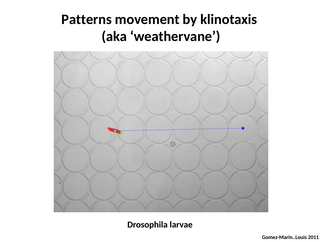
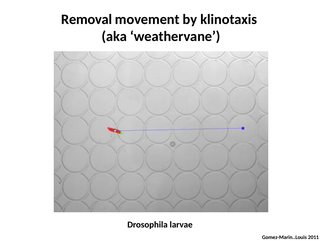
Patterns: Patterns -> Removal (87, 19)
